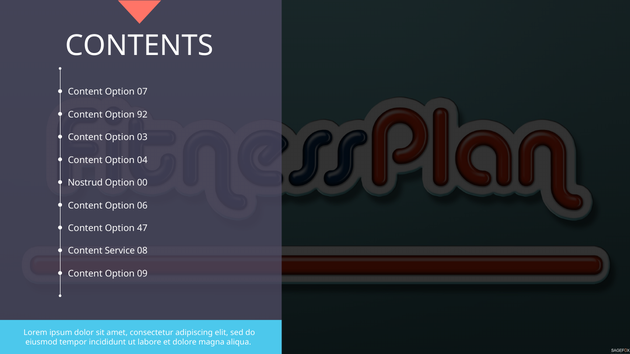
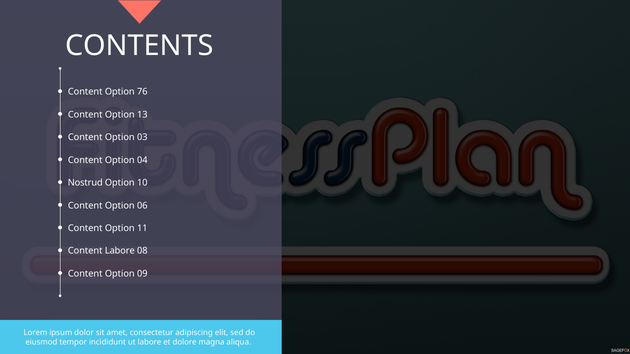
07: 07 -> 76 (142, 92)
92: 92 -> 13 (142, 115)
00: 00 -> 10 (142, 183)
47: 47 -> 11 (142, 228)
Content Service: Service -> Labore (120, 251)
